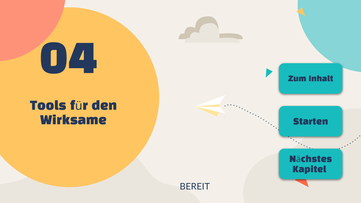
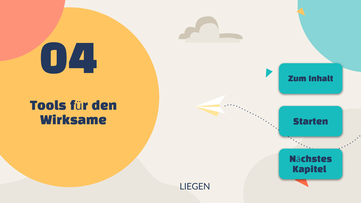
BEREIT: BEREIT -> LIEGEN (195, 187)
